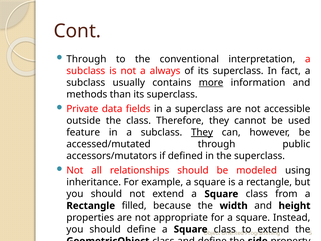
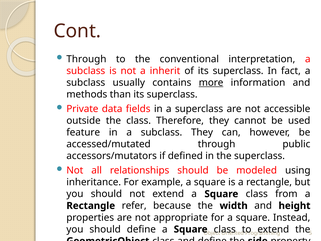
always: always -> inherit (165, 71)
They underline: present -> none (202, 132)
filled: filled -> refer (134, 206)
